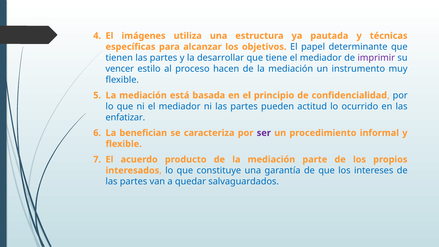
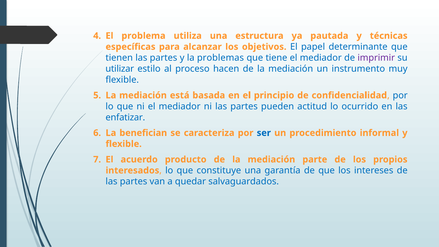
imágenes: imágenes -> problema (144, 36)
desarrollar: desarrollar -> problemas (220, 58)
vencer: vencer -> utilizar (120, 69)
ser colour: purple -> blue (264, 133)
